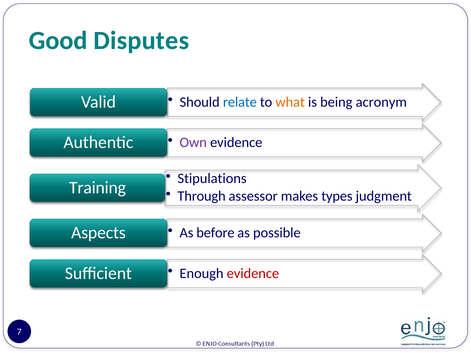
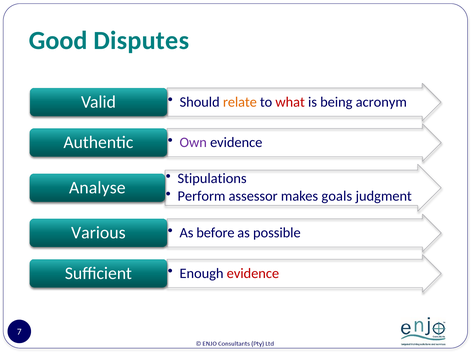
relate colour: blue -> orange (240, 102)
what colour: orange -> red (290, 102)
Training: Training -> Analyse (97, 188)
Through: Through -> Perform (202, 196)
types: types -> goals (337, 196)
Aspects: Aspects -> Various (98, 233)
